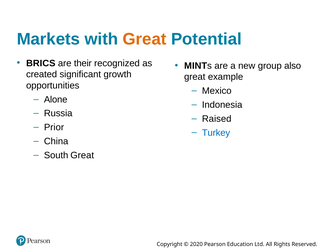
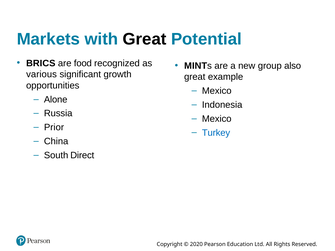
Great colour: orange -> black (145, 39)
their: their -> food (83, 63)
created: created -> various (42, 74)
Raised: Raised -> Mexico (217, 119)
South Great: Great -> Direct (82, 155)
